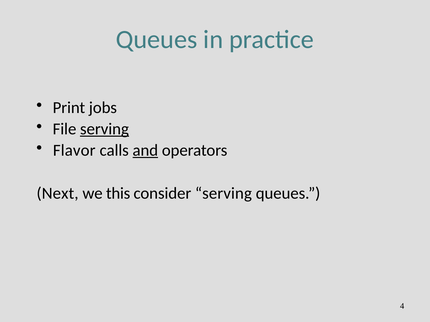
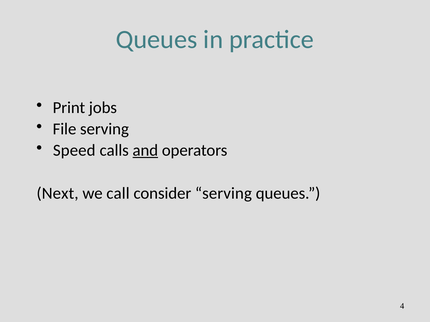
serving underline: present -> none (104, 129)
Flavor: Flavor -> Speed (74, 151)
this: this -> call (118, 193)
